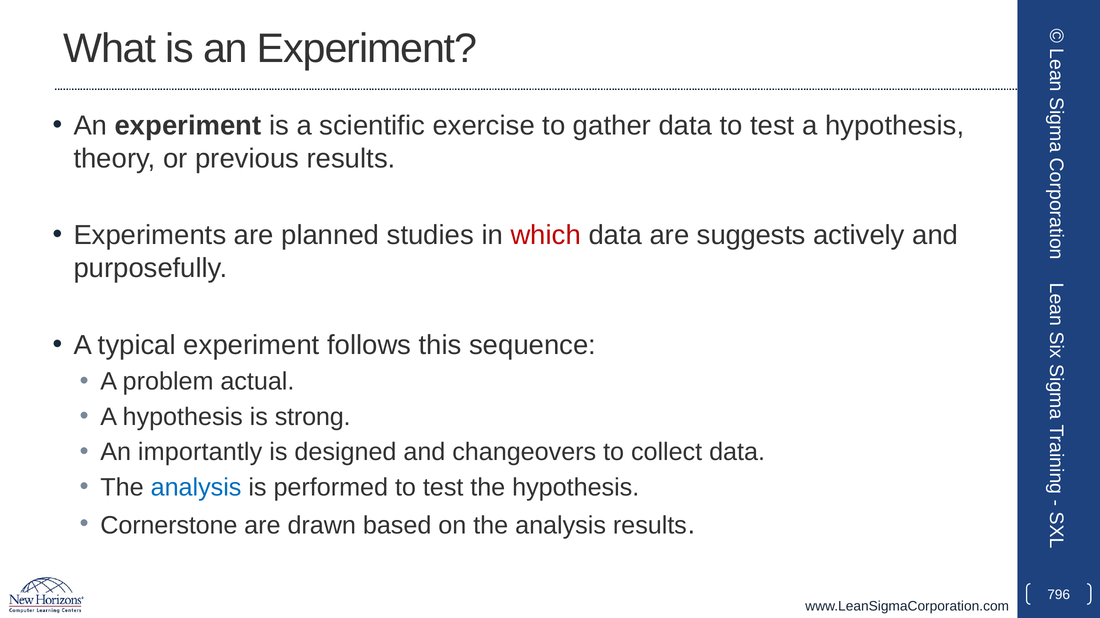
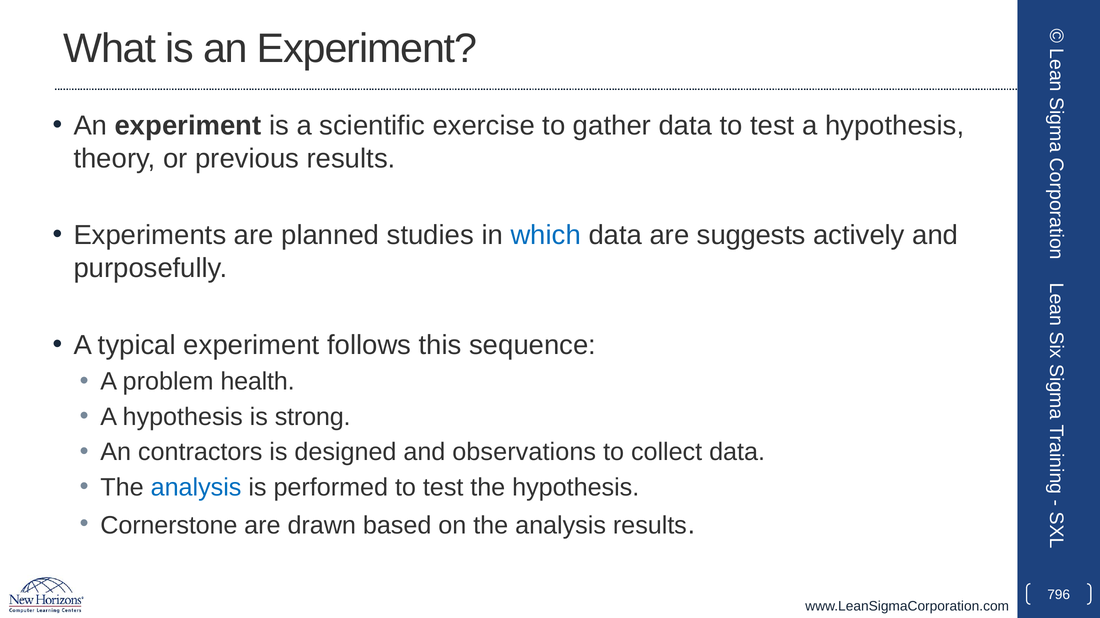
which colour: red -> blue (546, 236)
actual: actual -> health (258, 382)
importantly: importantly -> contractors (200, 453)
changeovers: changeovers -> observations (524, 453)
